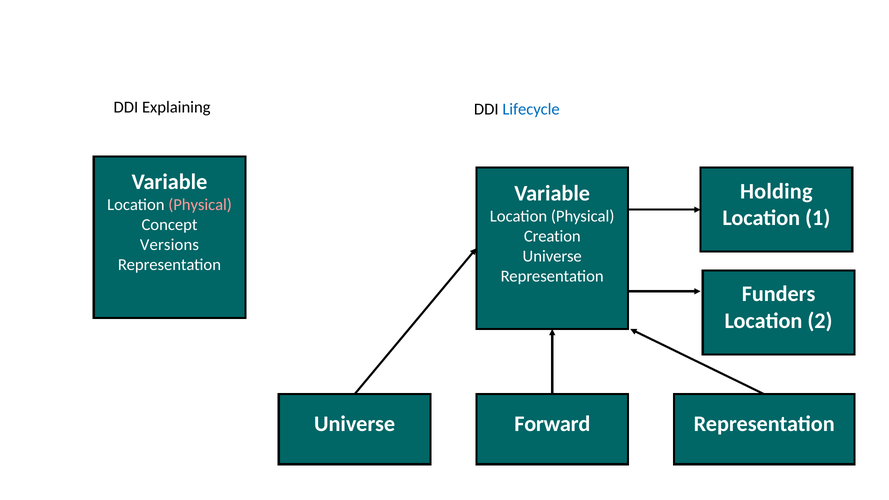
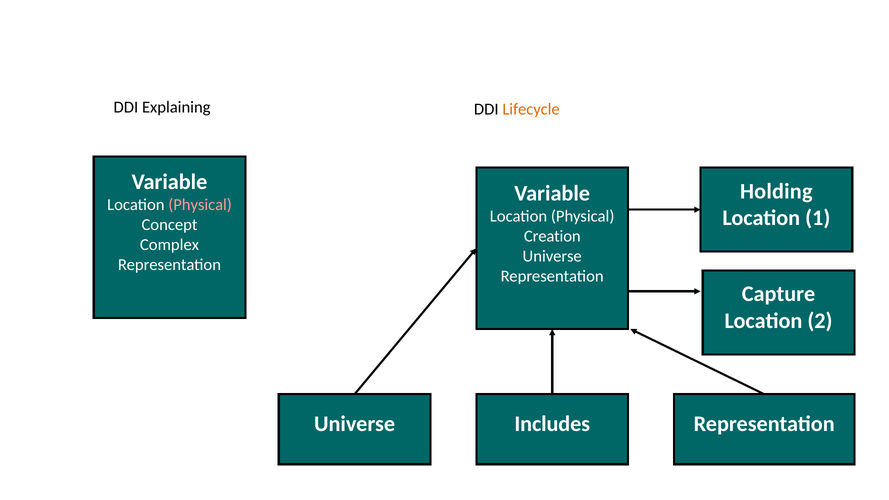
Lifecycle colour: blue -> orange (531, 109)
Versions: Versions -> Complex (170, 245)
Funders: Funders -> Capture (779, 294)
Forward: Forward -> Includes (552, 424)
